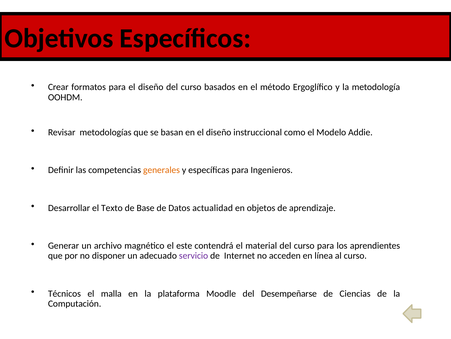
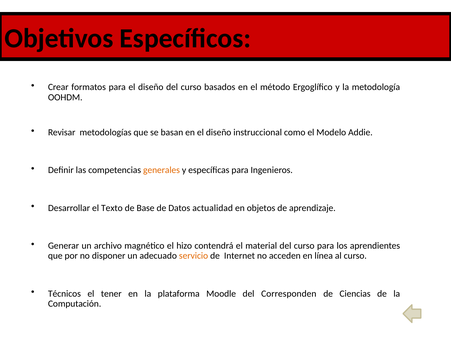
este: este -> hizo (184, 245)
servicio colour: purple -> orange (194, 255)
malla: malla -> tener (111, 293)
Desempeñarse: Desempeñarse -> Corresponden (289, 293)
